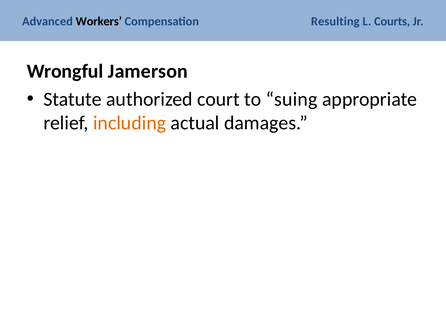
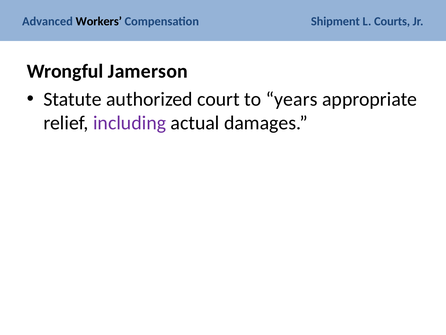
Resulting: Resulting -> Shipment (335, 21)
suing: suing -> years (292, 99)
including colour: orange -> purple (130, 123)
